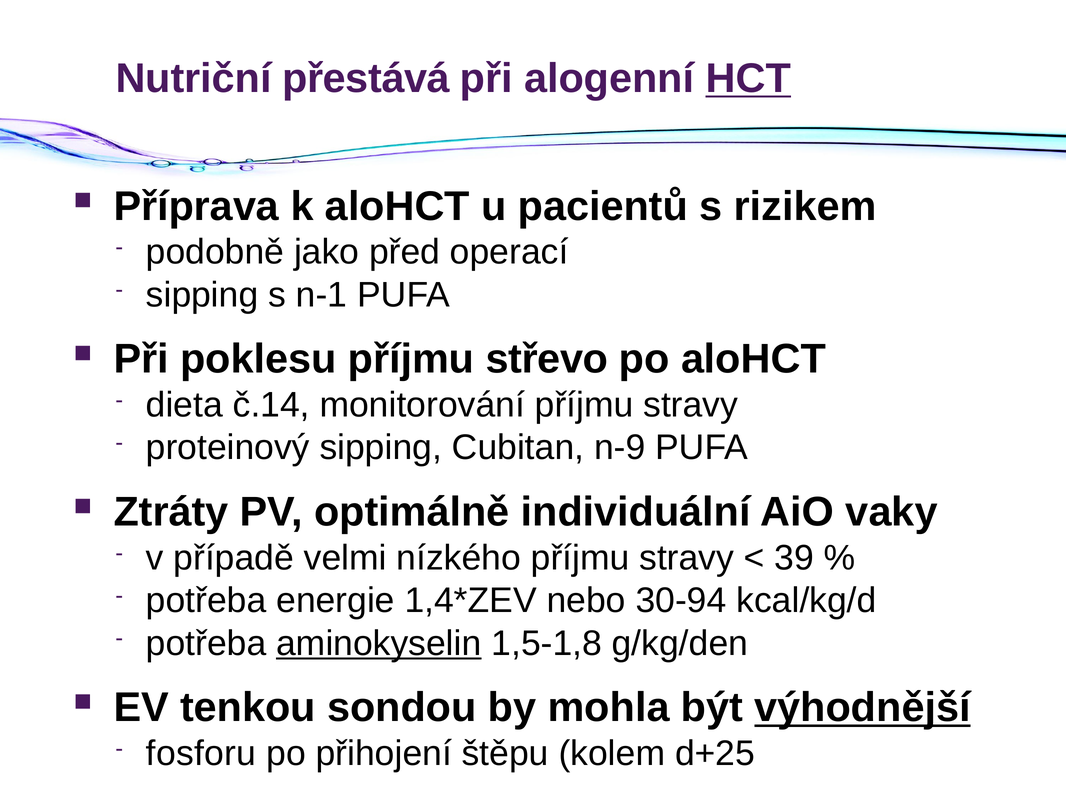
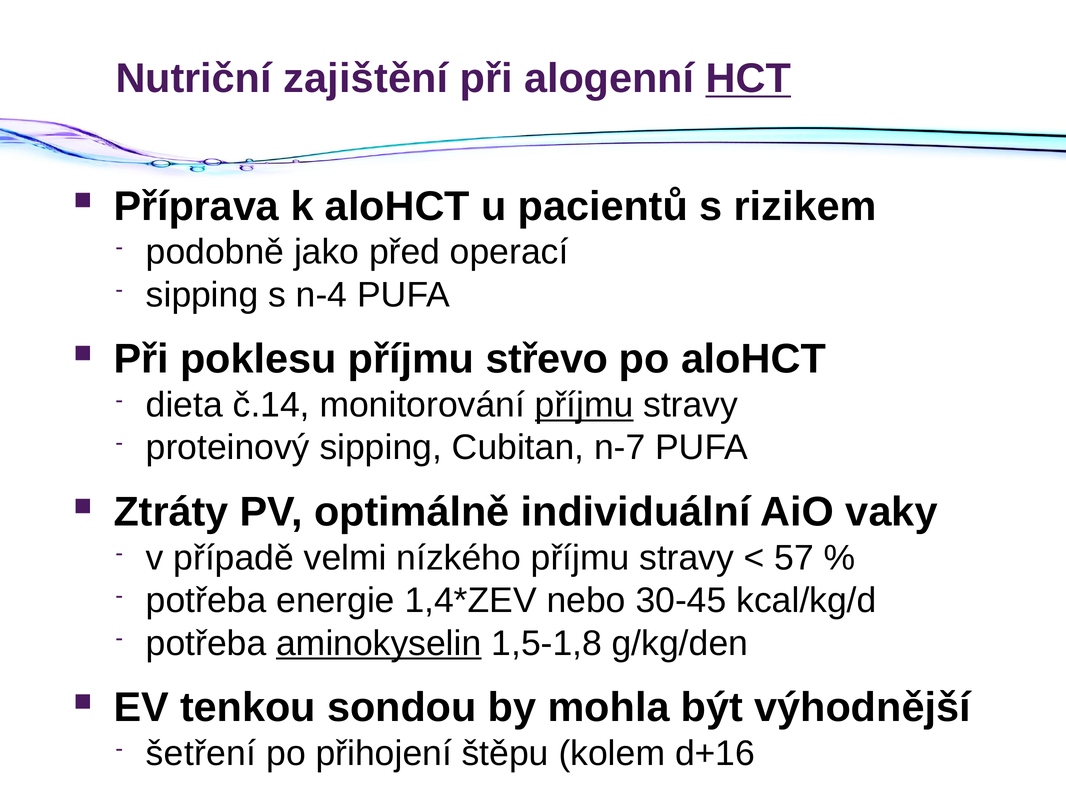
přestává: přestává -> zajištění (366, 79)
n-1: n-1 -> n-4 (322, 295)
příjmu underline: none -> present (584, 405)
n-9: n-9 -> n-7 (620, 447)
39: 39 -> 57 (794, 558)
30-94: 30-94 -> 30-45 (681, 600)
výhodnější underline: present -> none (862, 707)
fosforu: fosforu -> šetření (201, 753)
d+25: d+25 -> d+16 (715, 753)
